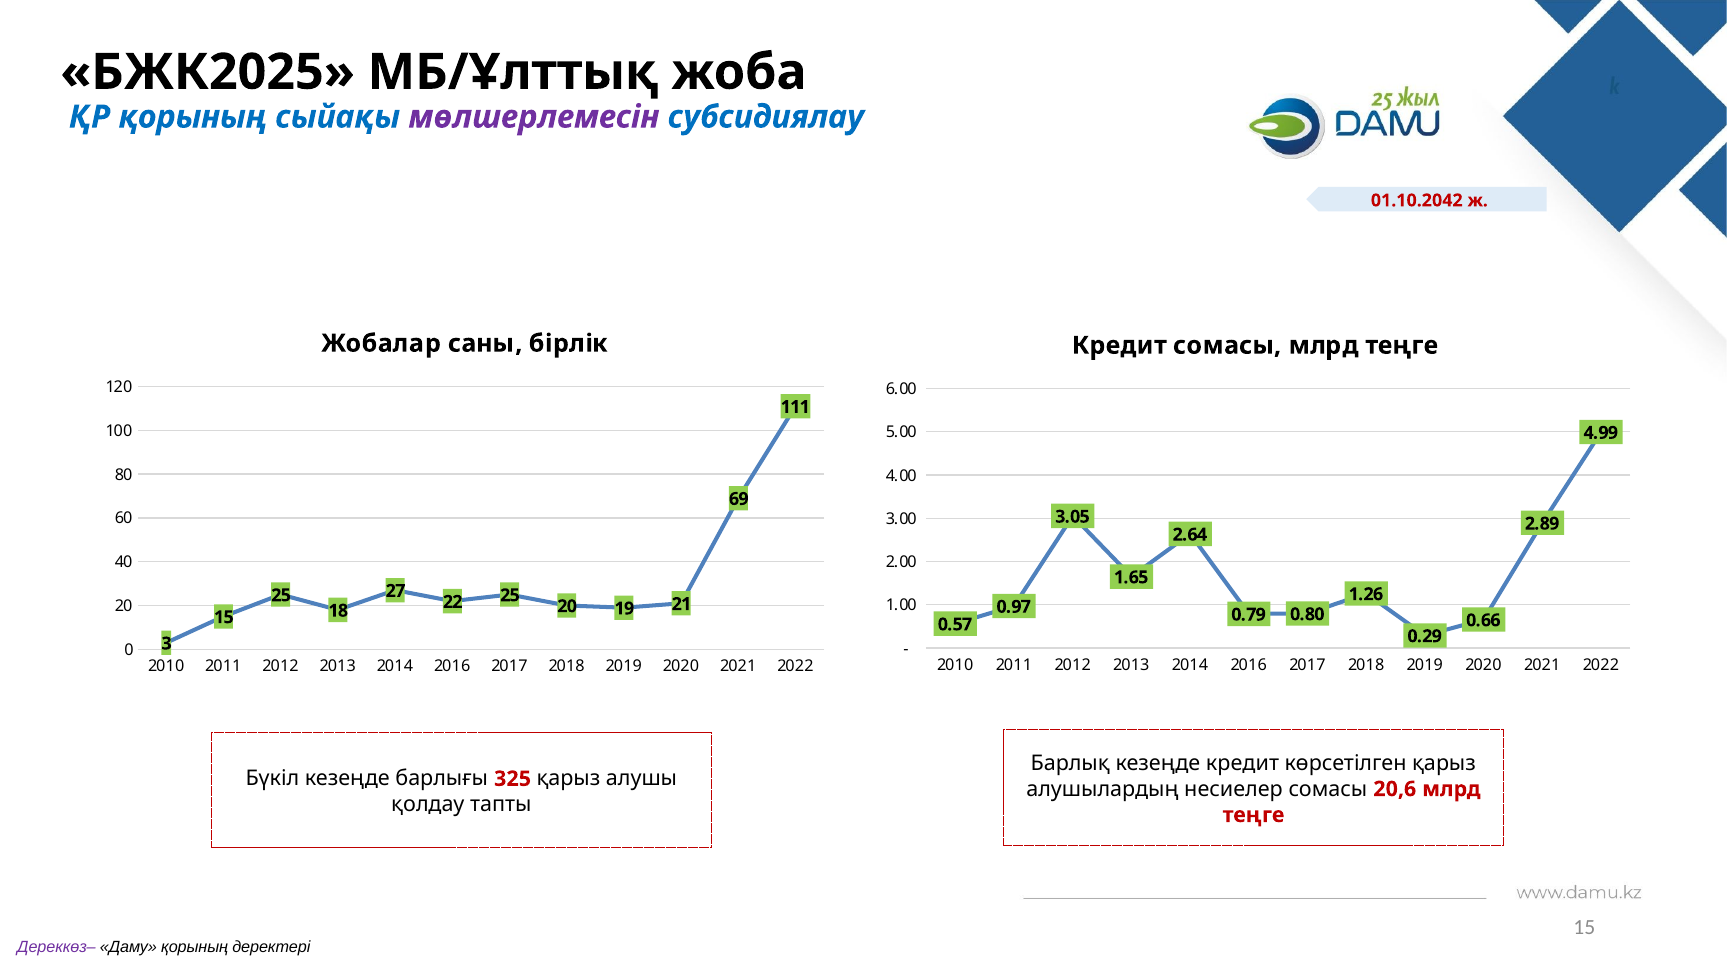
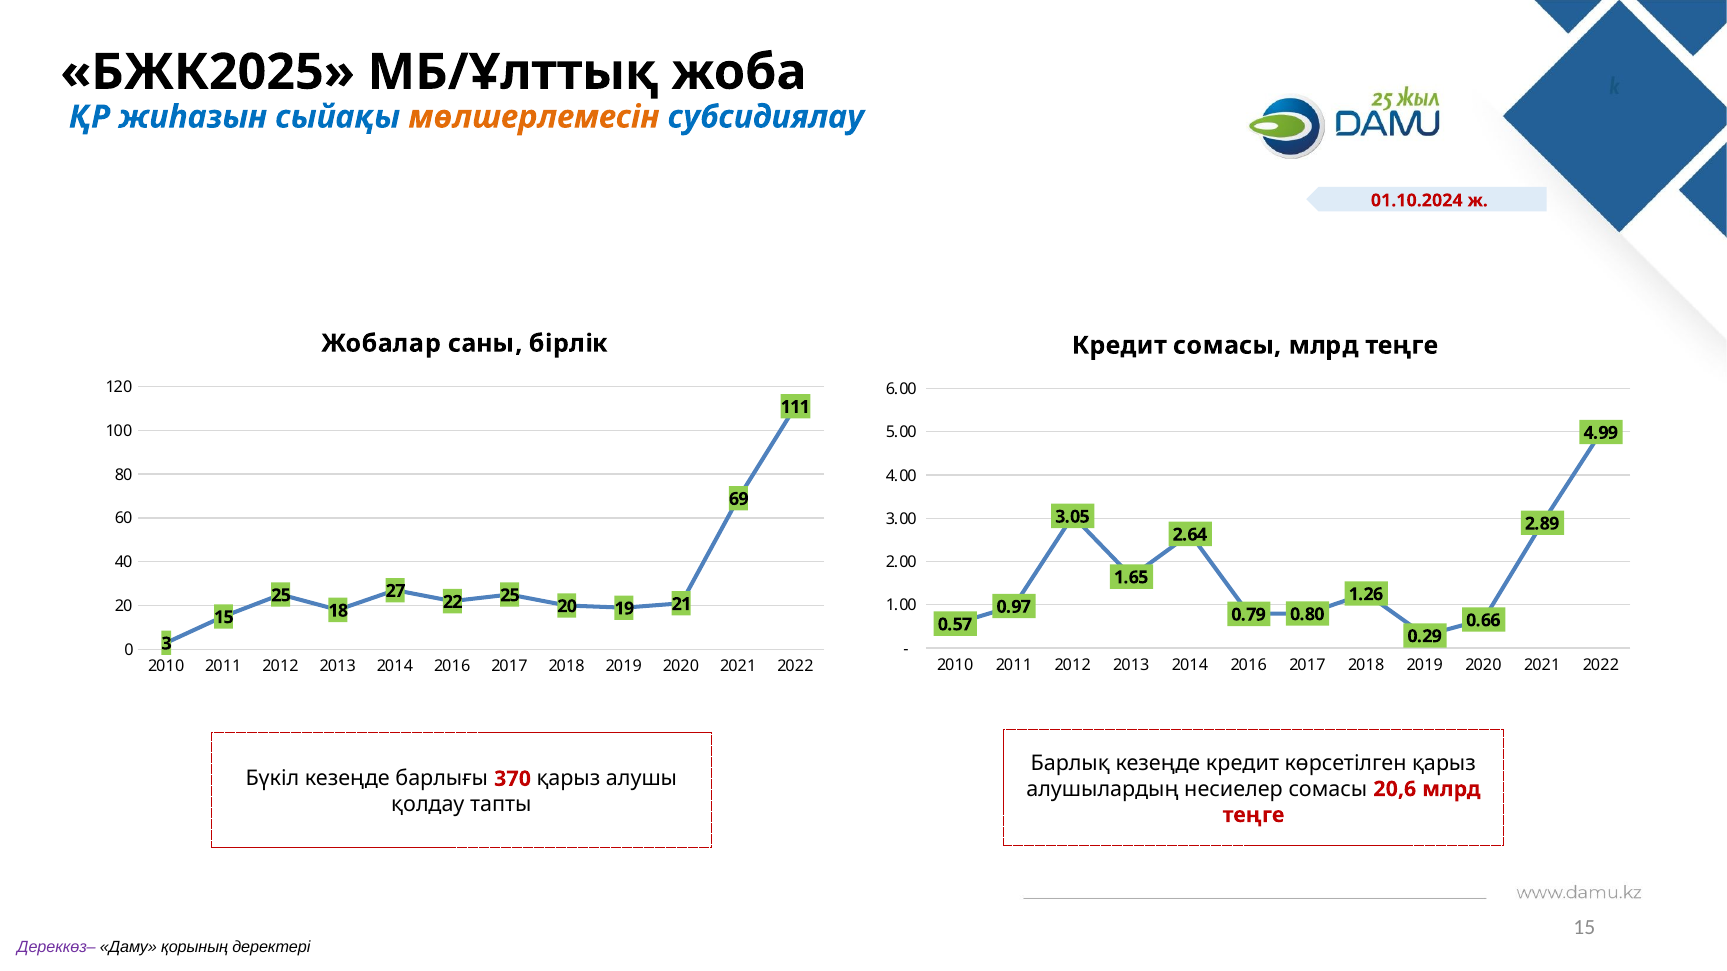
ҚР қорының: қорының -> жиһазын (193, 117)
мөлшерлемесін colour: purple -> orange (534, 117)
01.10.2042: 01.10.2042 -> 01.10.2024 (1417, 201)
325: 325 -> 370 (513, 779)
